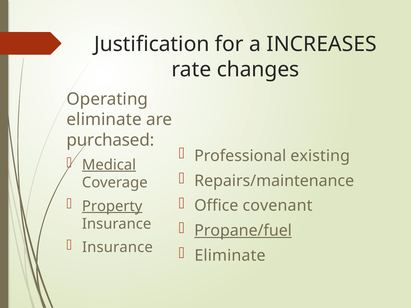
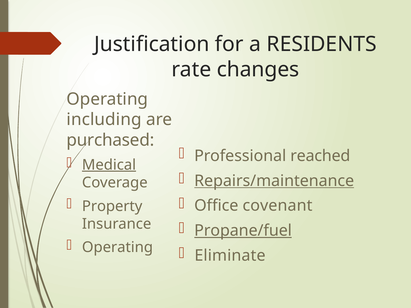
INCREASES: INCREASES -> RESIDENTS (322, 44)
eliminate: eliminate -> including (104, 120)
existing: existing -> reached (320, 156)
Repairs/maintenance underline: none -> present (274, 181)
Property underline: present -> none (112, 206)
Insurance: Insurance -> Operating (118, 248)
